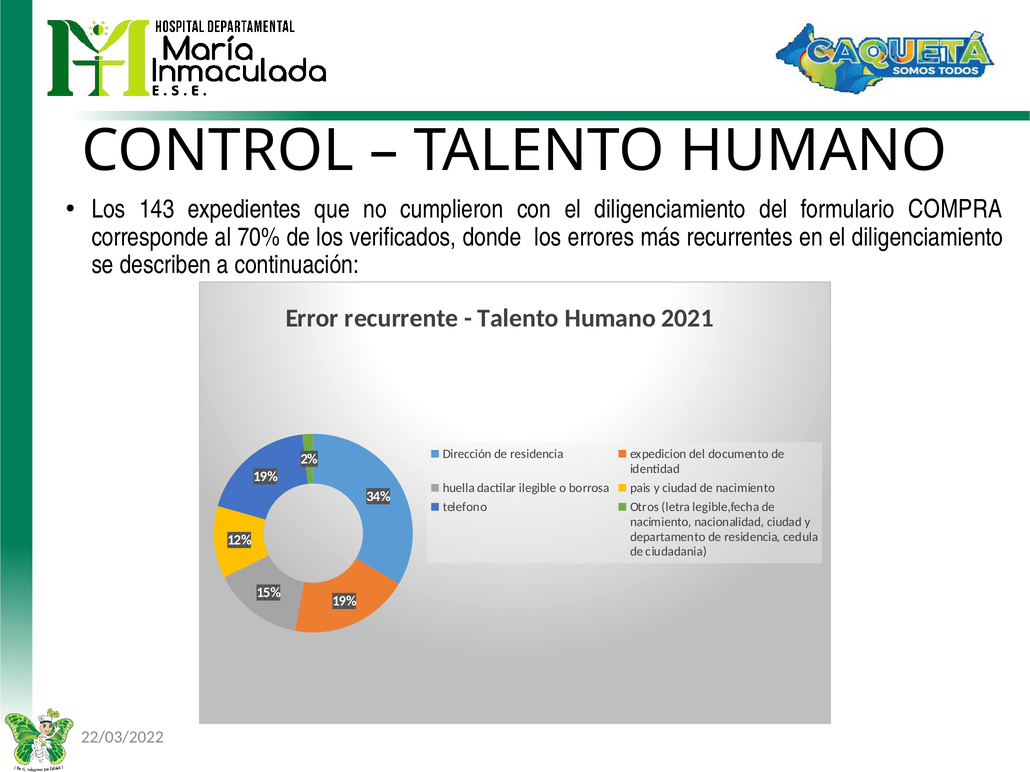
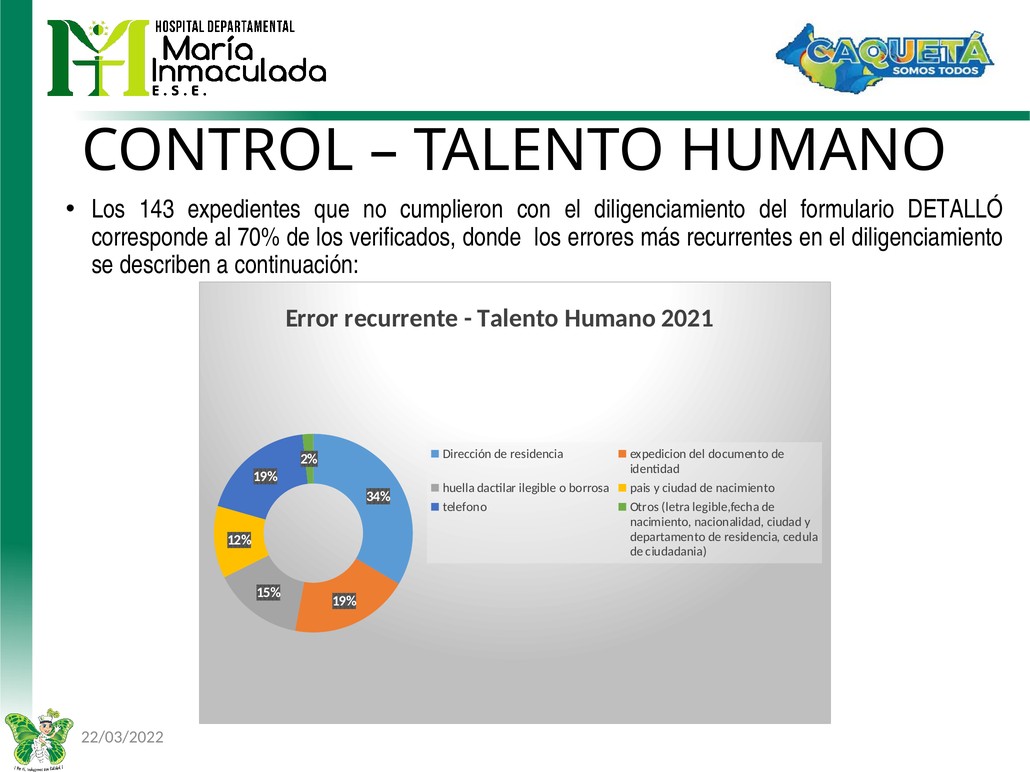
COMPRA: COMPRA -> DETALLÓ (956, 209)
